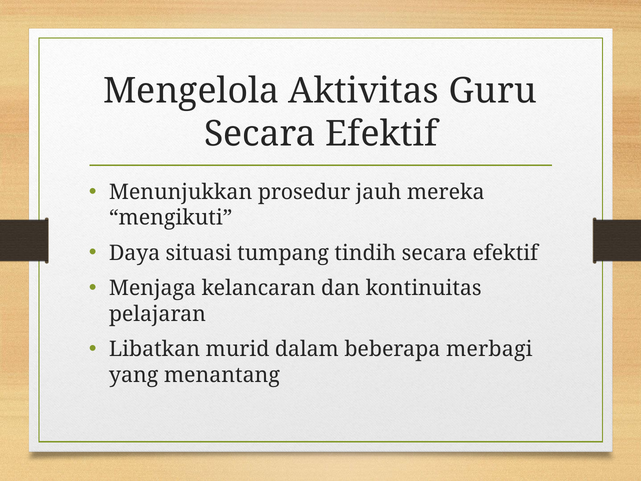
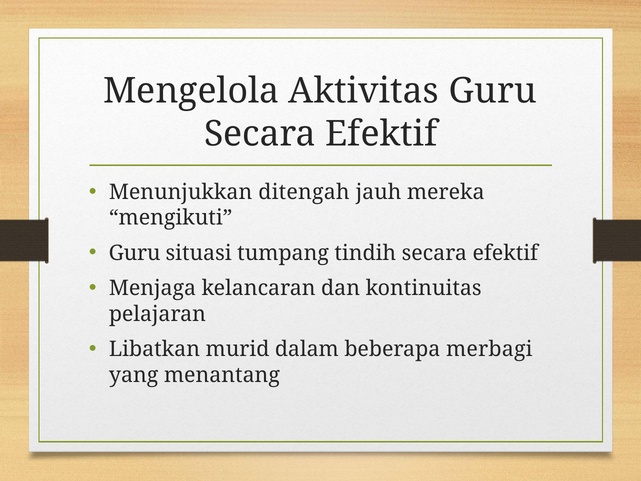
prosedur: prosedur -> ditengah (304, 192)
Daya: Daya -> Guru (135, 253)
